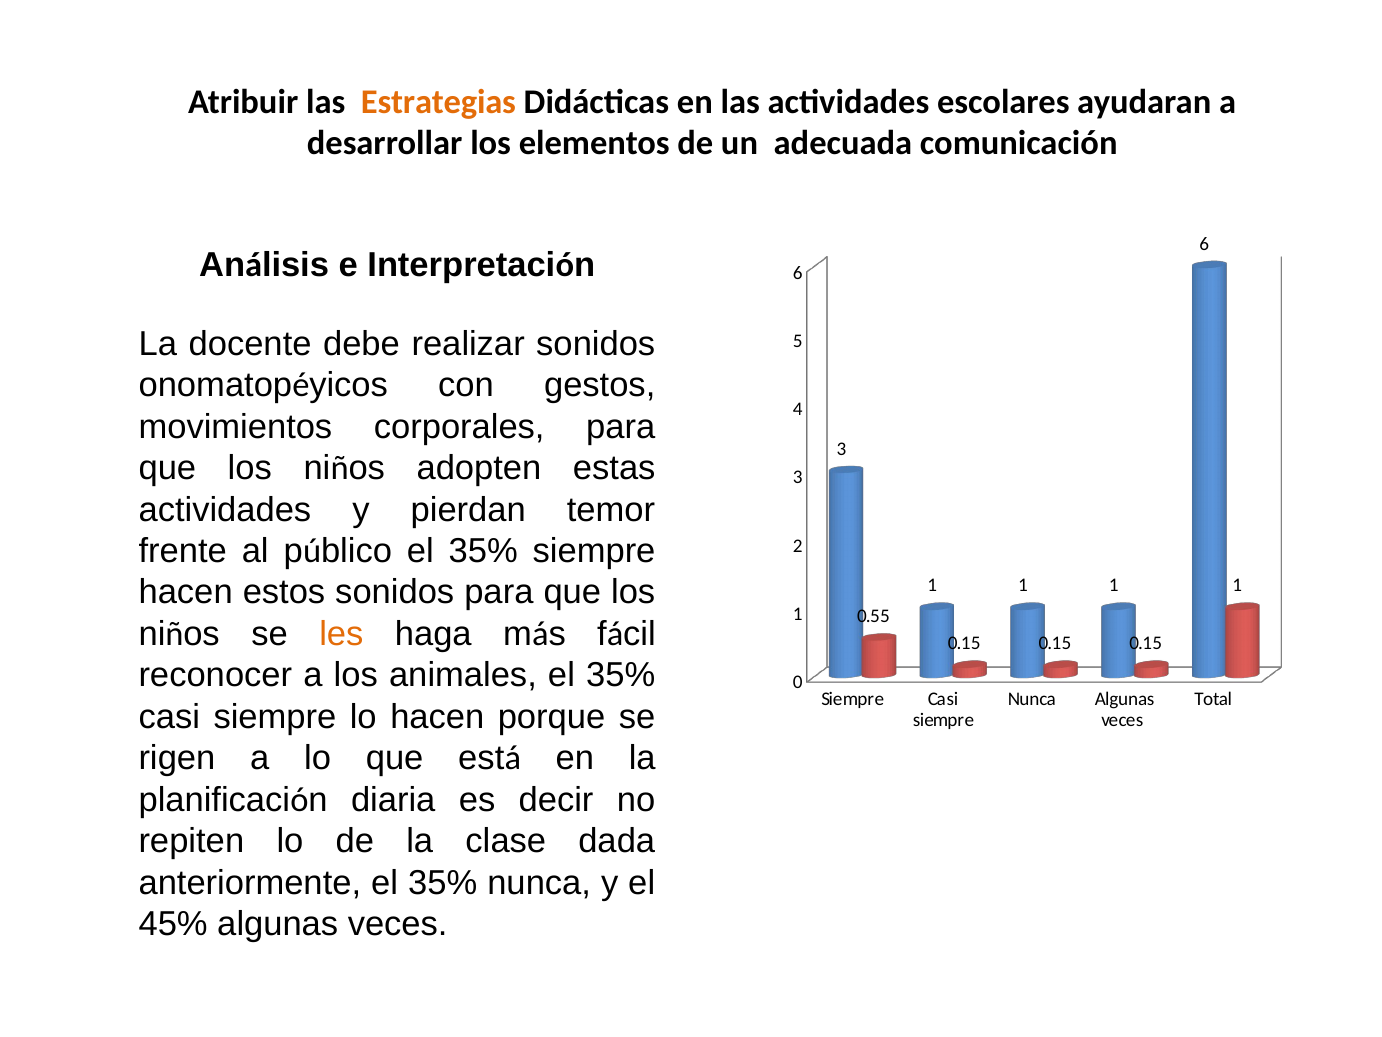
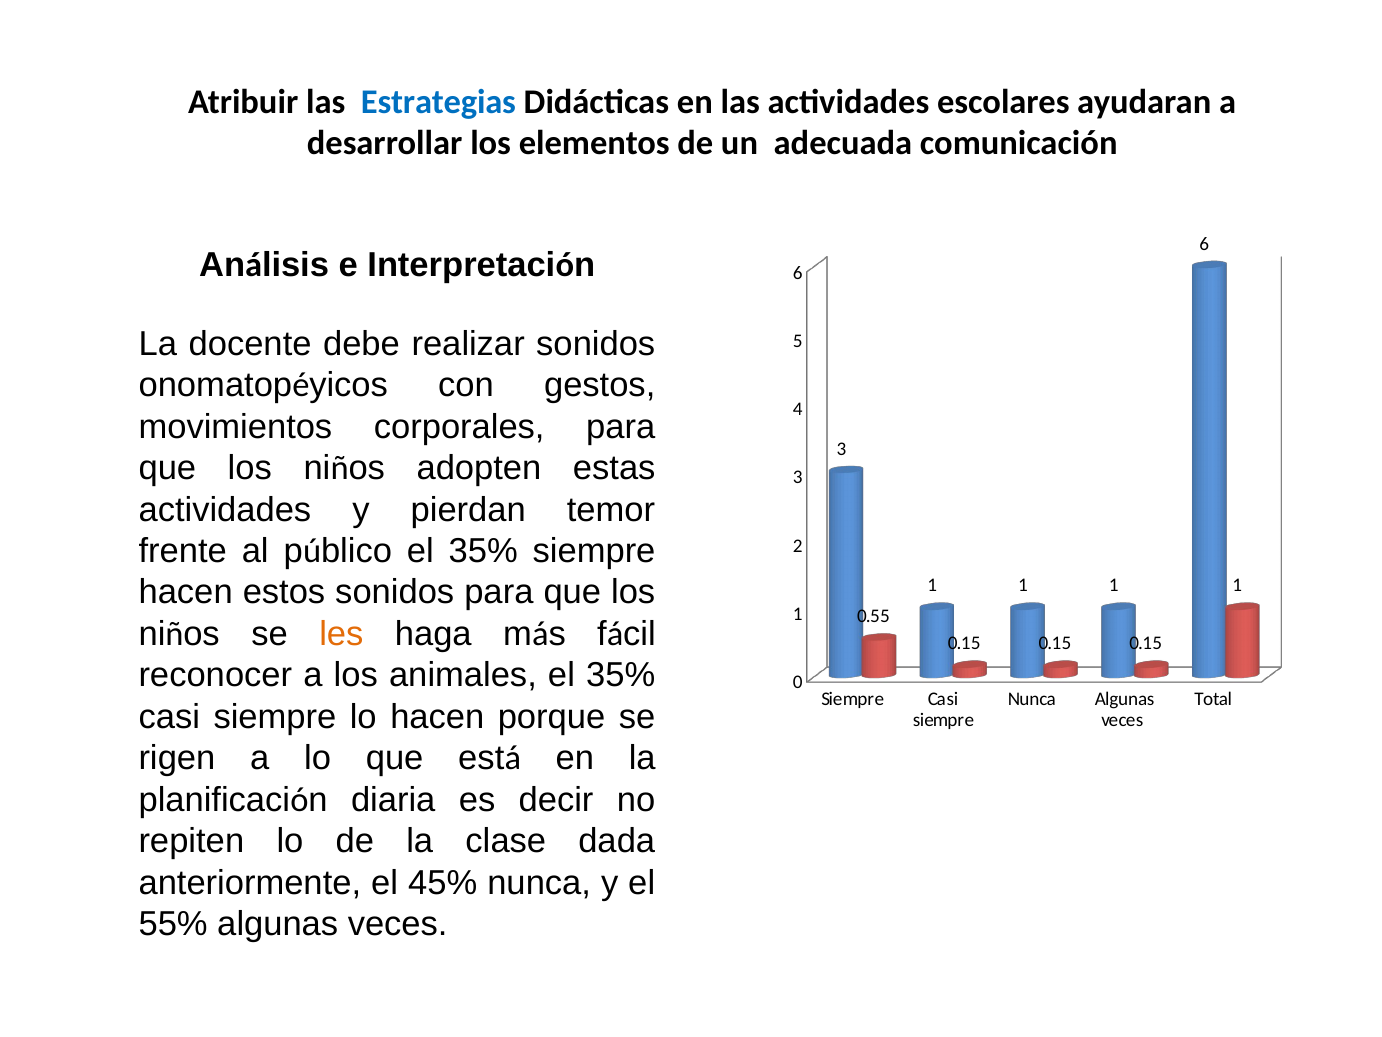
Estrategias colour: orange -> blue (438, 102)
anteriormente el 35%: 35% -> 45% (443, 882)
45%: 45% -> 55% (173, 924)
